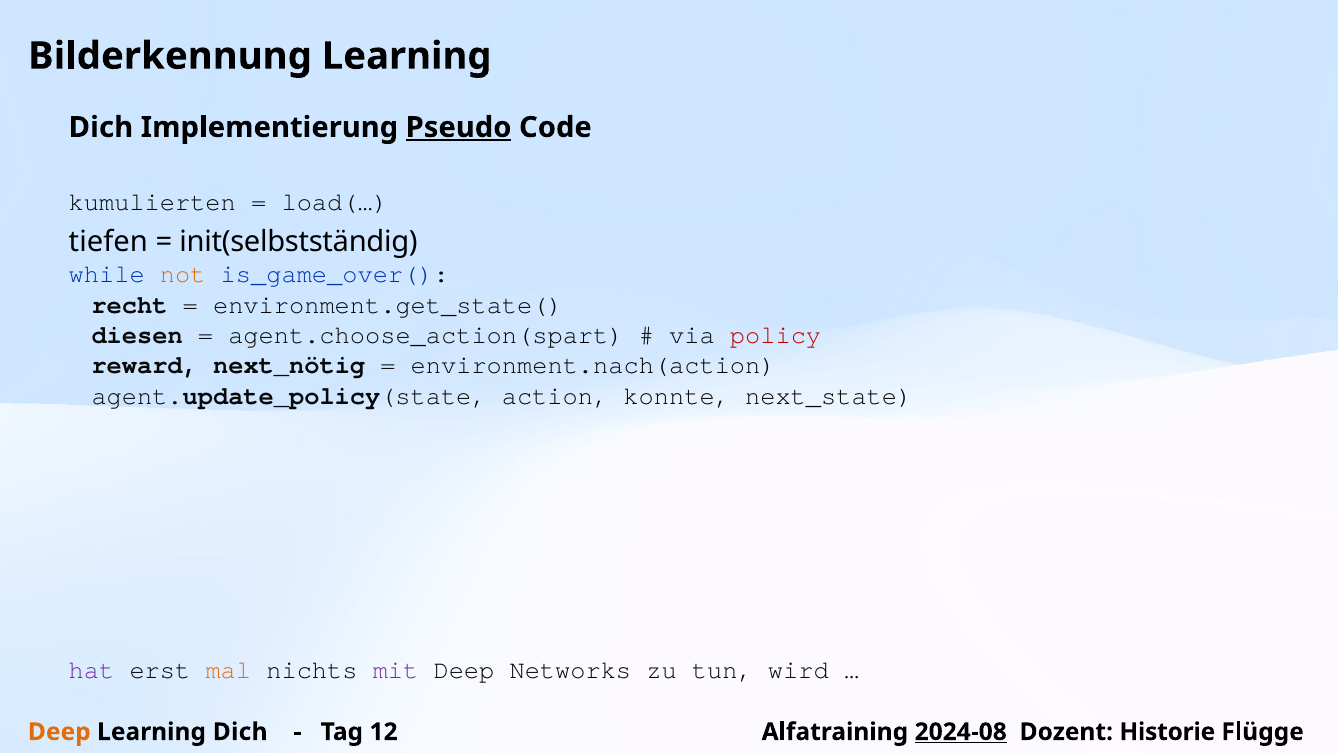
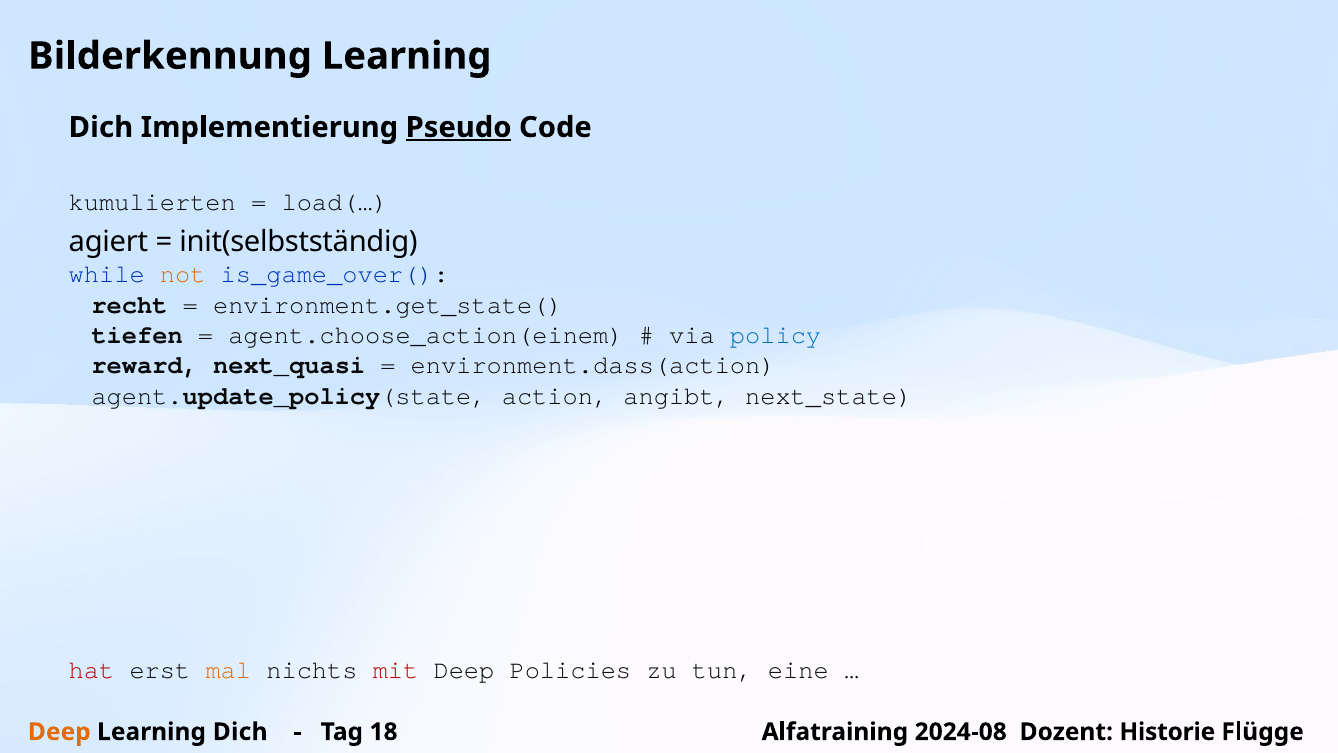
tiefen: tiefen -> agiert (108, 242)
diesen: diesen -> tiefen (137, 335)
agent.choose_action(spart: agent.choose_action(spart -> agent.choose_action(einem (426, 335)
policy colour: red -> blue (776, 335)
next_nötig: next_nötig -> next_quasi (289, 365)
environment.nach(action: environment.nach(action -> environment.dass(action (593, 365)
konnte: konnte -> angibt (677, 396)
hat colour: purple -> red (92, 670)
mit colour: purple -> red (396, 670)
Networks: Networks -> Policies (570, 670)
wird: wird -> eine (798, 670)
12: 12 -> 18 (384, 732)
2024-08 underline: present -> none (961, 732)
